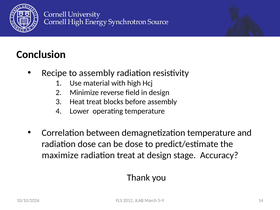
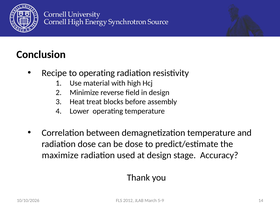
to assembly: assembly -> operating (97, 73)
radiation treat: treat -> used (126, 155)
